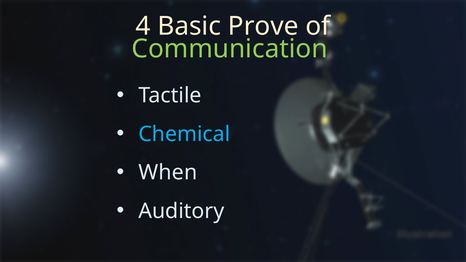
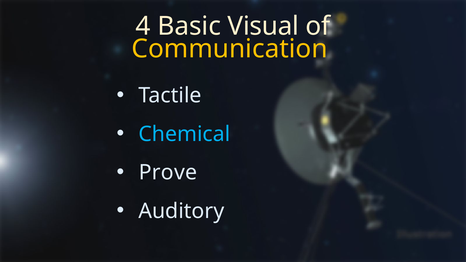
Prove: Prove -> Visual (263, 26)
Communication colour: light green -> yellow (230, 49)
When: When -> Prove (168, 173)
